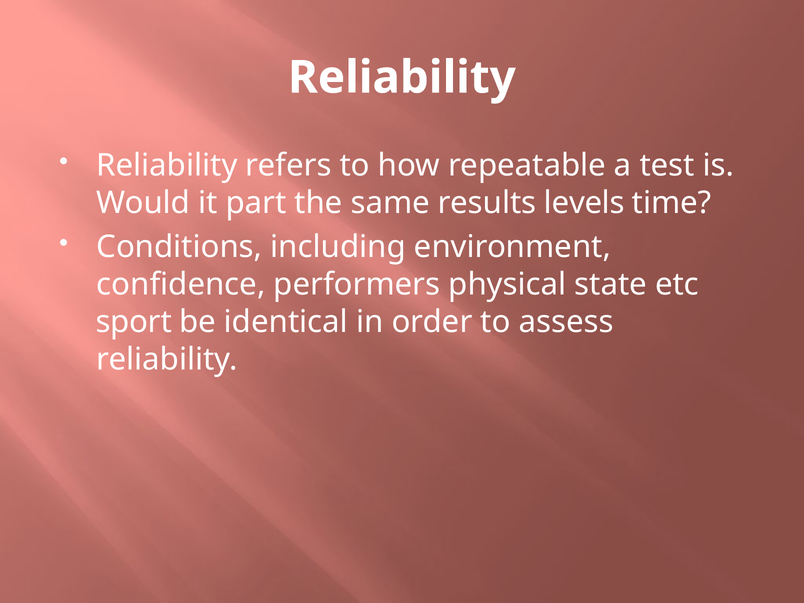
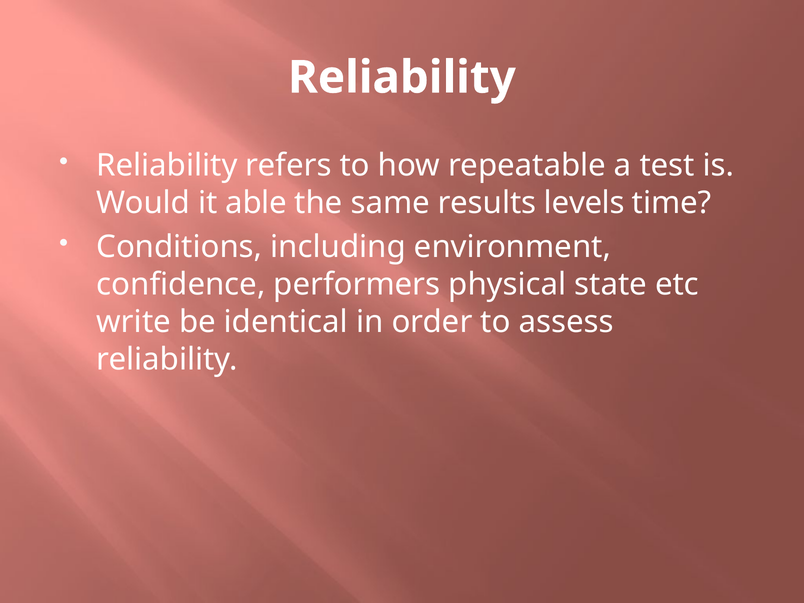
part: part -> able (256, 203)
sport: sport -> write (134, 322)
